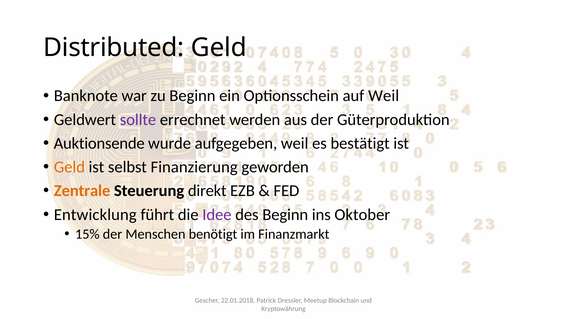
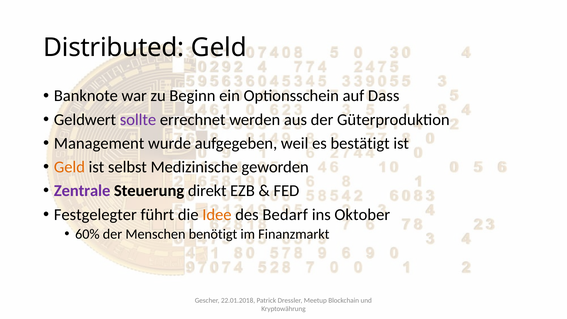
auf Weil: Weil -> Dass (384, 96)
Auktionsende: Auktionsende -> Management (99, 143)
Finanzierung: Finanzierung -> Medizinische (194, 167)
Zentrale colour: orange -> purple (82, 191)
Entwicklung: Entwicklung -> Festgelegter (95, 215)
Idee colour: purple -> orange (217, 215)
des Beginn: Beginn -> Bedarf (285, 215)
15%: 15% -> 60% (87, 234)
